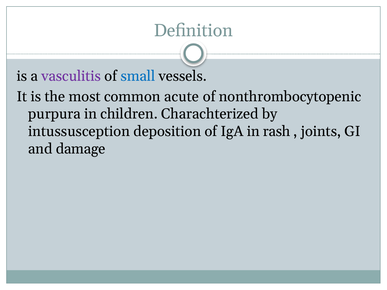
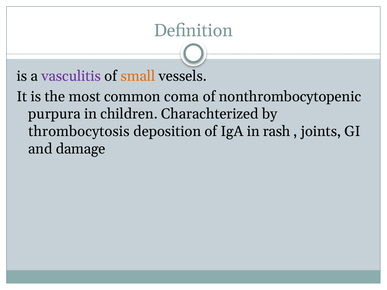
small colour: blue -> orange (138, 76)
acute: acute -> coma (182, 97)
intussusception: intussusception -> thrombocytosis (79, 131)
